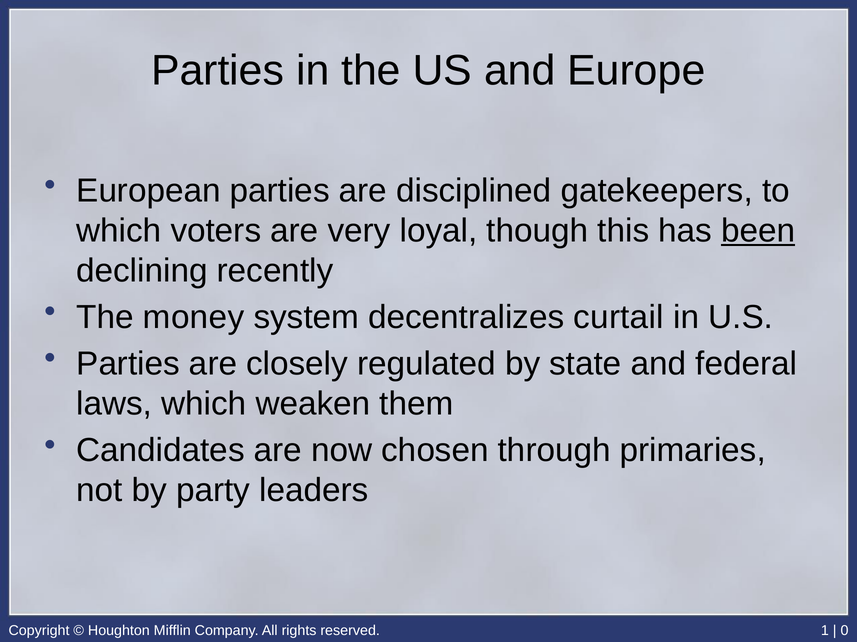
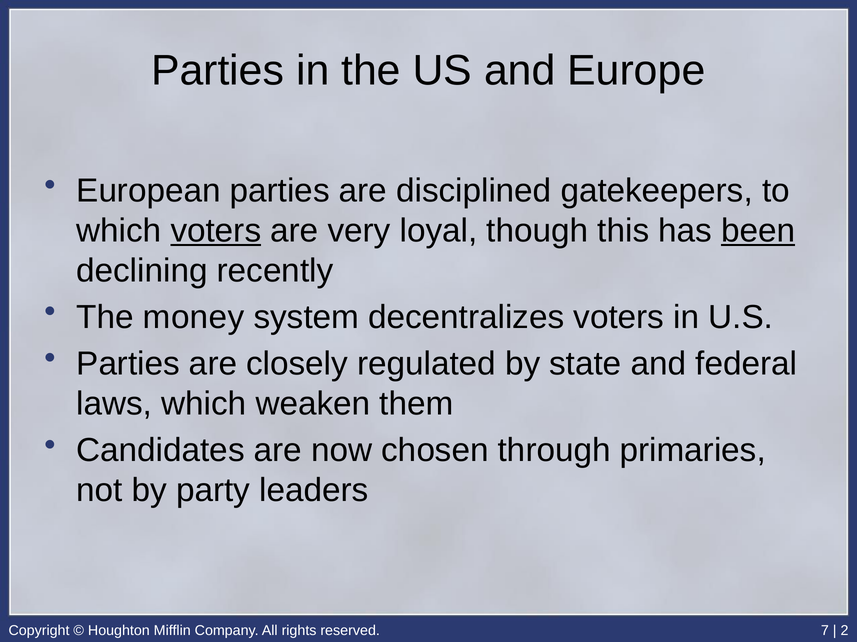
voters underline: none -> present (216, 231)
decentralizes curtail: curtail -> voters (619, 318)
1: 1 -> 7 (825, 631)
0: 0 -> 2 (845, 631)
